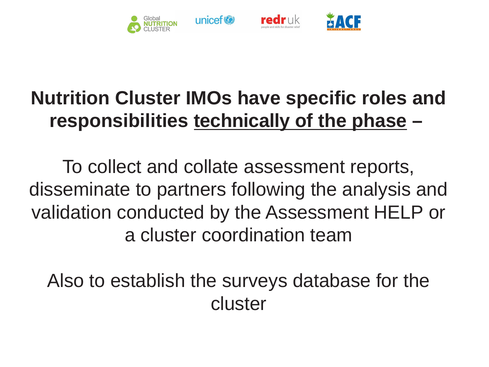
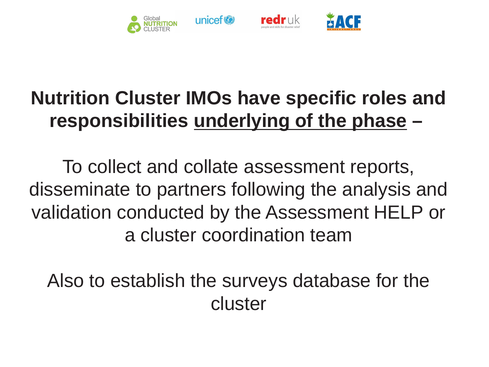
technically: technically -> underlying (242, 121)
